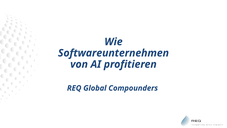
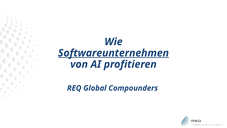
Softwareunternehmen underline: none -> present (113, 53)
